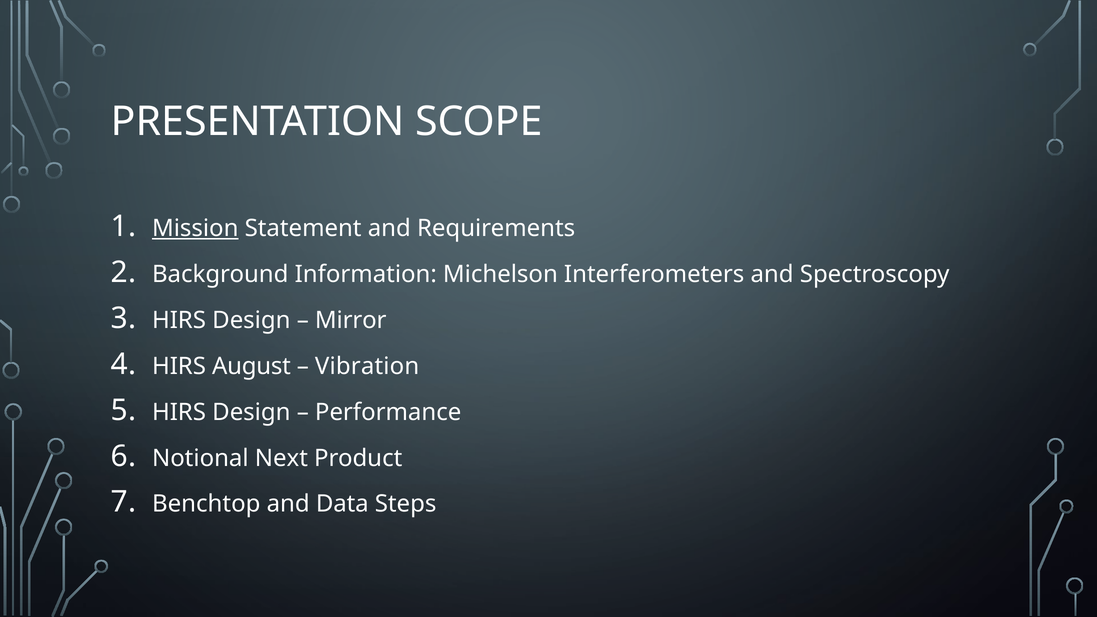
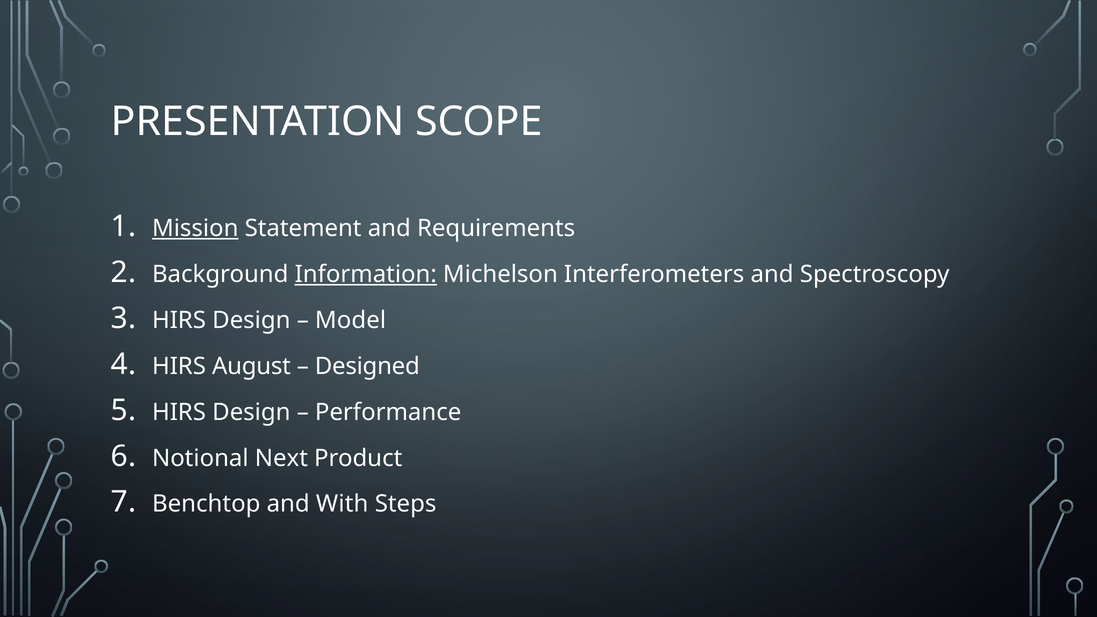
Information underline: none -> present (366, 274)
Mirror: Mirror -> Model (351, 320)
Vibration: Vibration -> Designed (367, 366)
Data: Data -> With (342, 504)
